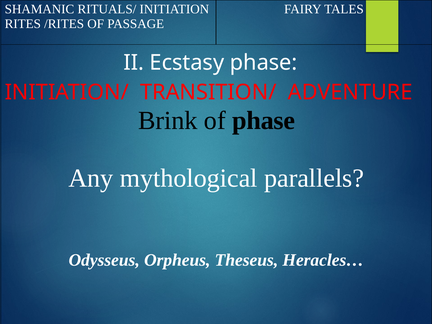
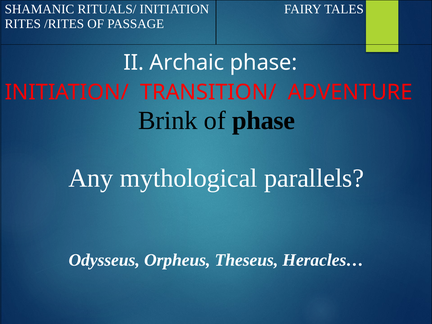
Ecstasy: Ecstasy -> Archaic (187, 63)
